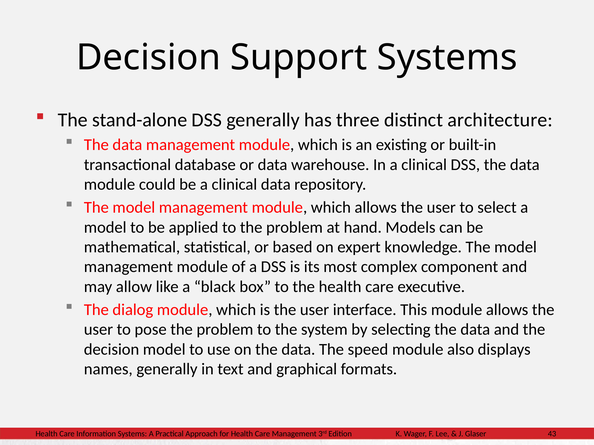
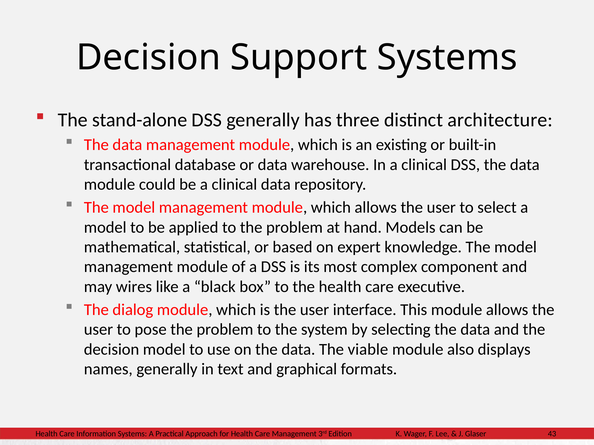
allow: allow -> wires (134, 287)
speed: speed -> viable (368, 350)
